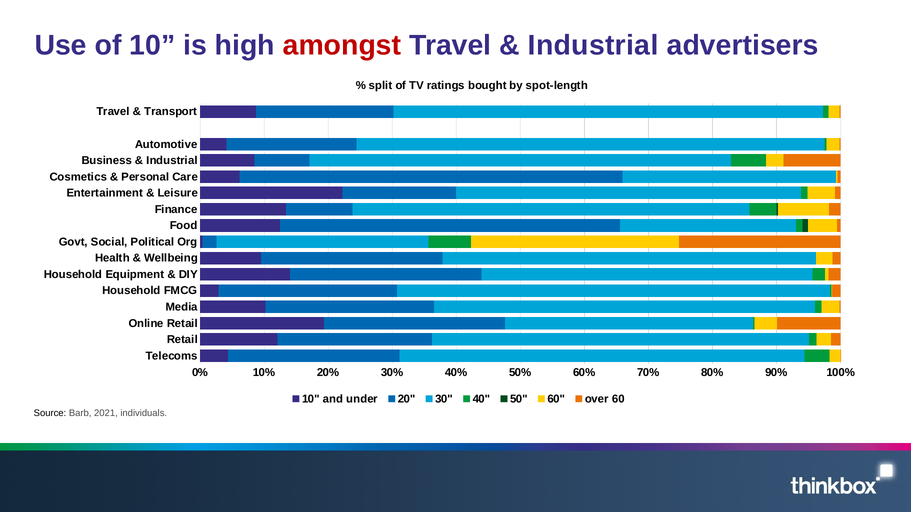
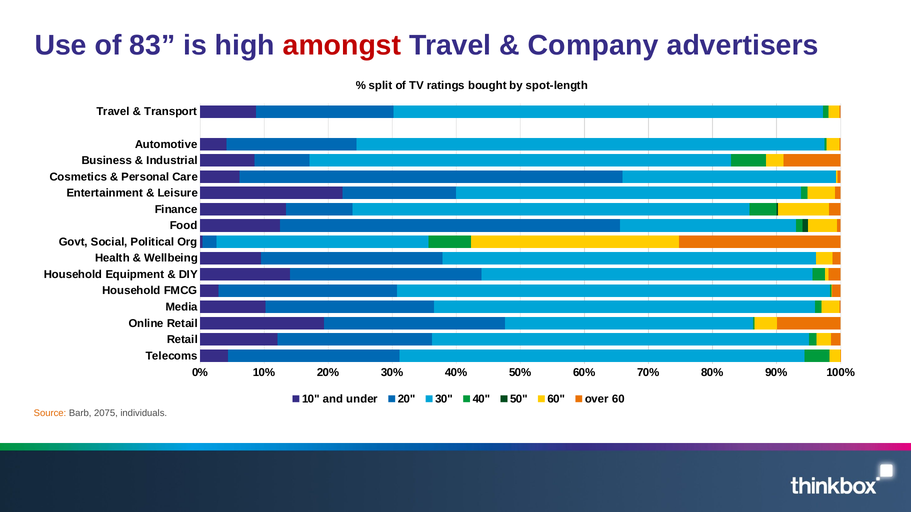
of 10: 10 -> 83 (152, 46)
Industrial: Industrial -> Company (593, 46)
Source colour: black -> orange (50, 413)
2021: 2021 -> 2075 (106, 413)
